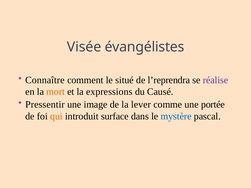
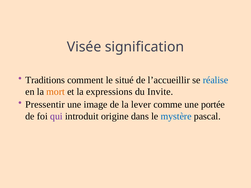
évangélistes: évangélistes -> signification (144, 47)
Connaître: Connaître -> Traditions (45, 80)
l’reprendra: l’reprendra -> l’accueillir (169, 80)
réalise colour: purple -> blue (216, 80)
Causé: Causé -> Invite (160, 92)
qui colour: orange -> purple (56, 116)
surface: surface -> origine (115, 116)
